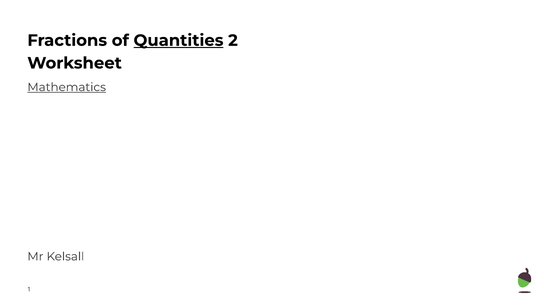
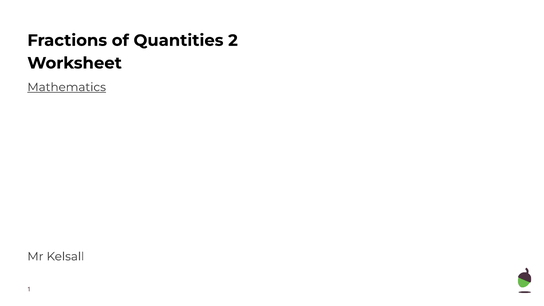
Quantities underline: present -> none (178, 40)
